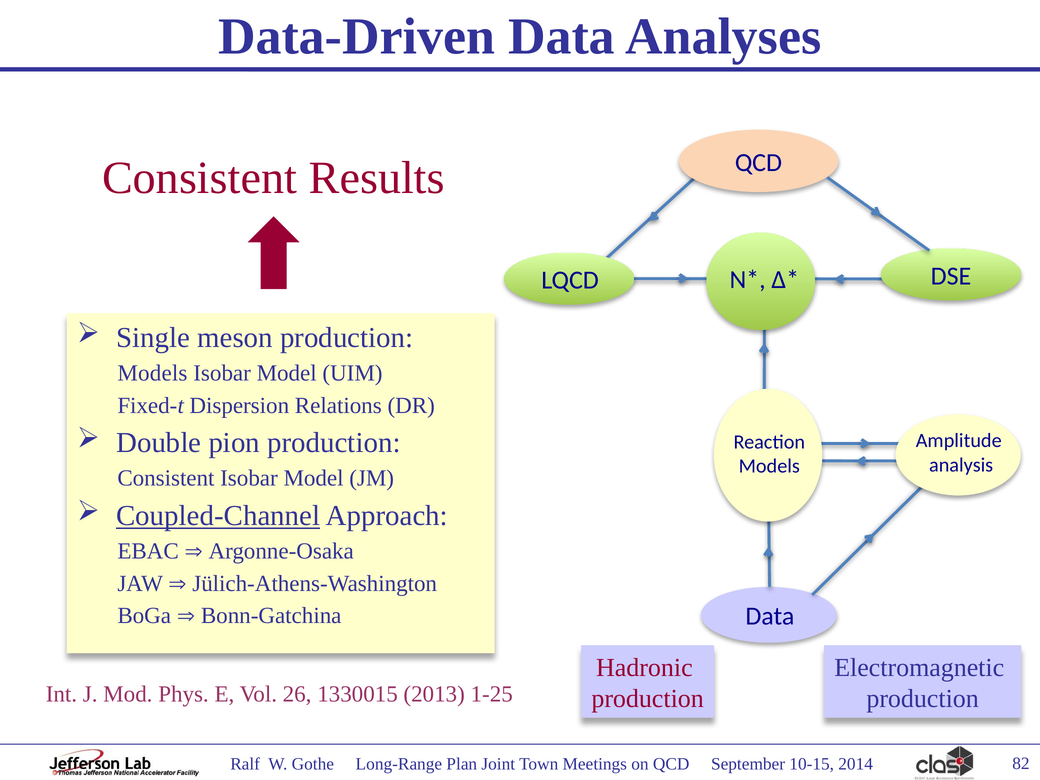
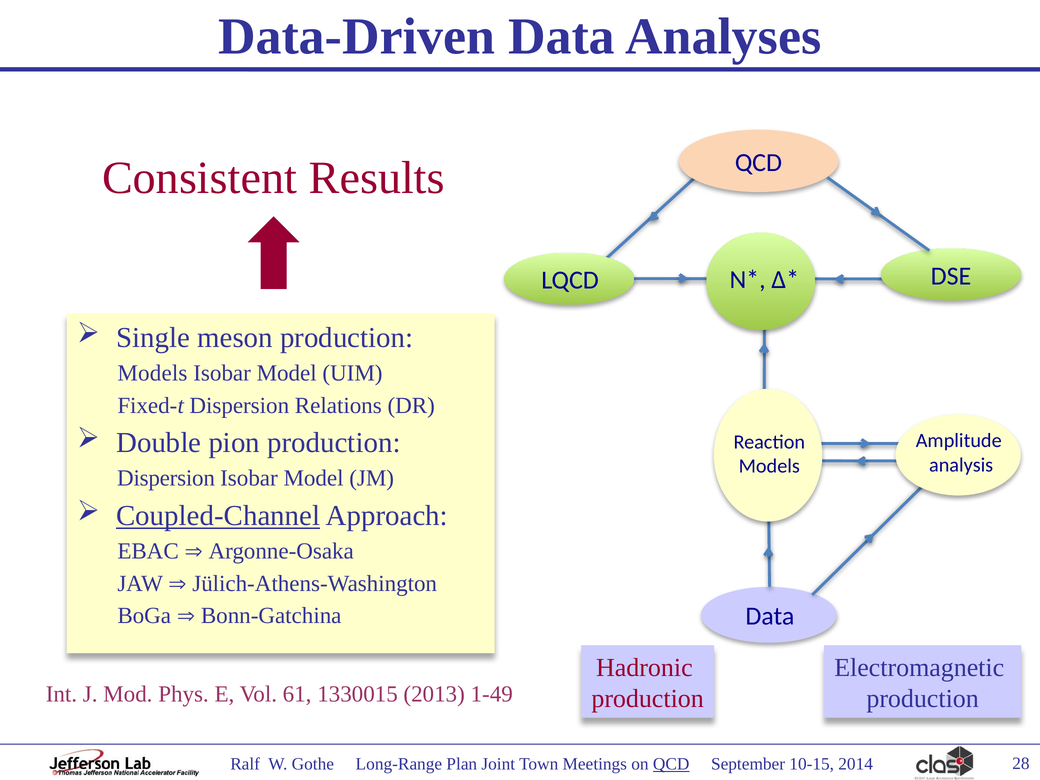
Consistent: Consistent -> Dispersion (166, 478)
26: 26 -> 61 (297, 694)
1-25: 1-25 -> 1-49 (492, 694)
QCD underline: none -> present (671, 764)
82: 82 -> 28 (1021, 764)
